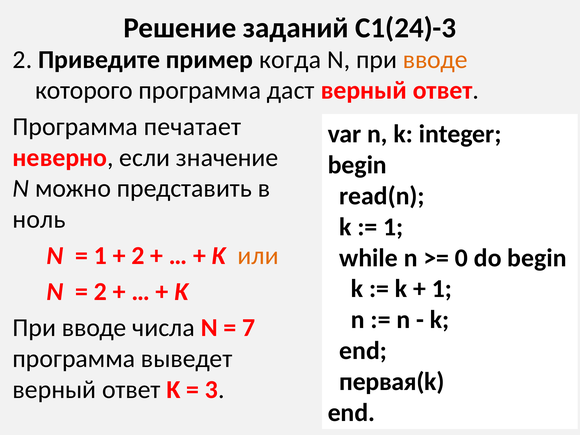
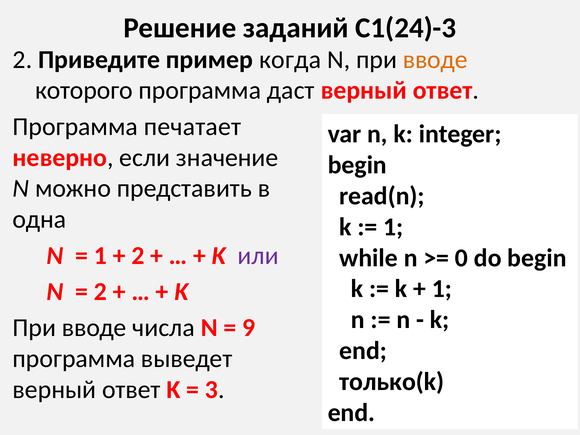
ноль: ноль -> одна (39, 219)
или colour: orange -> purple (258, 256)
7: 7 -> 9 (249, 328)
первая(k: первая(k -> только(k (392, 382)
